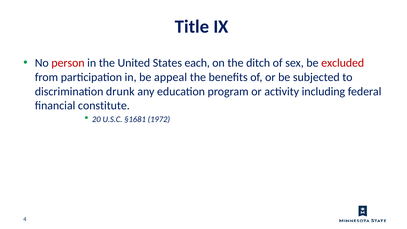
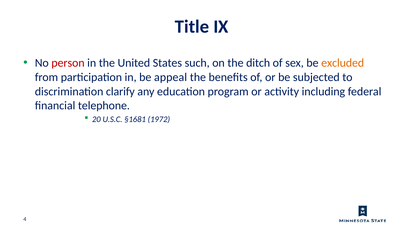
each: each -> such (197, 63)
excluded colour: red -> orange (343, 63)
drunk: drunk -> clarify (120, 91)
constitute: constitute -> telephone (104, 106)
